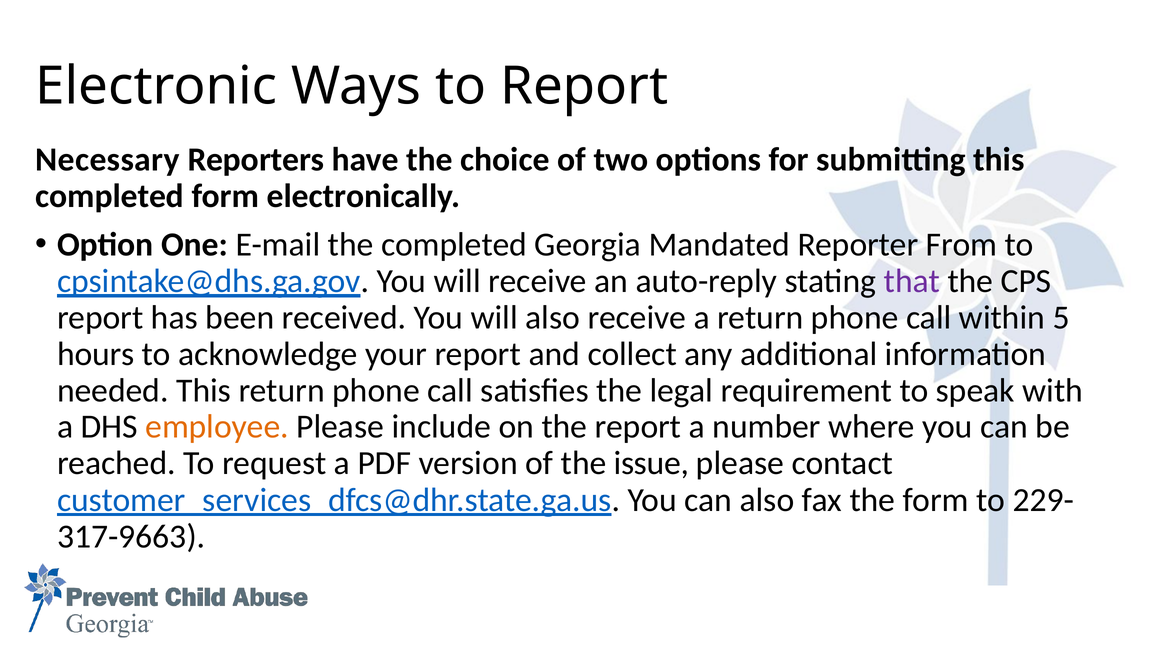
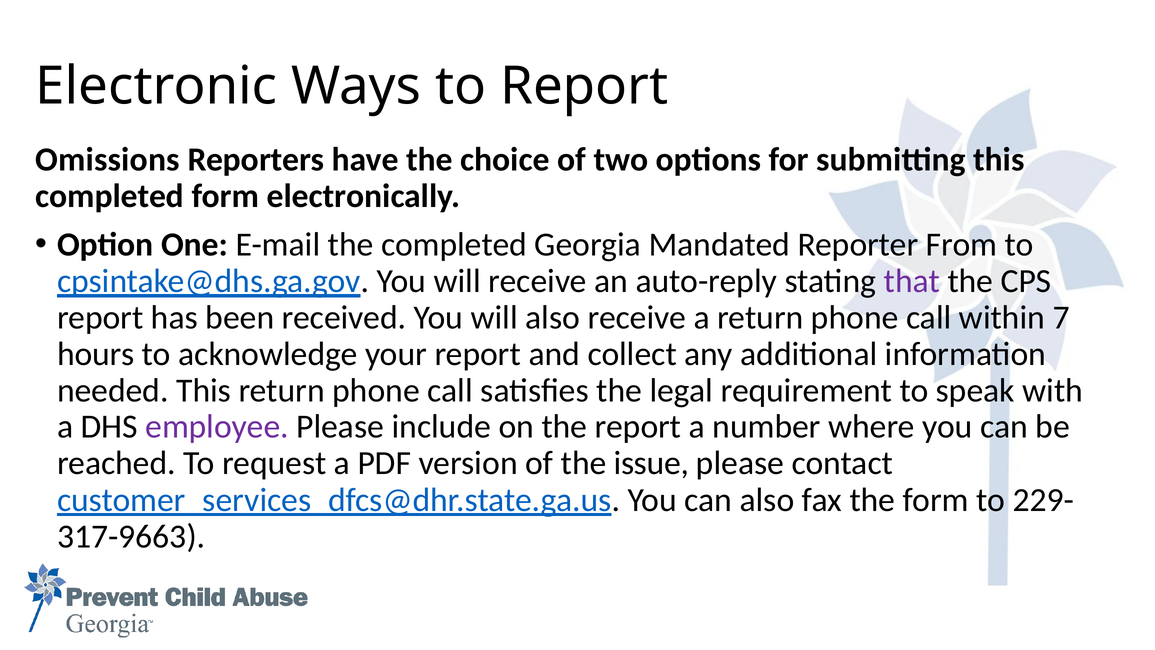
Necessary: Necessary -> Omissions (108, 160)
5: 5 -> 7 (1061, 318)
employee colour: orange -> purple (217, 427)
